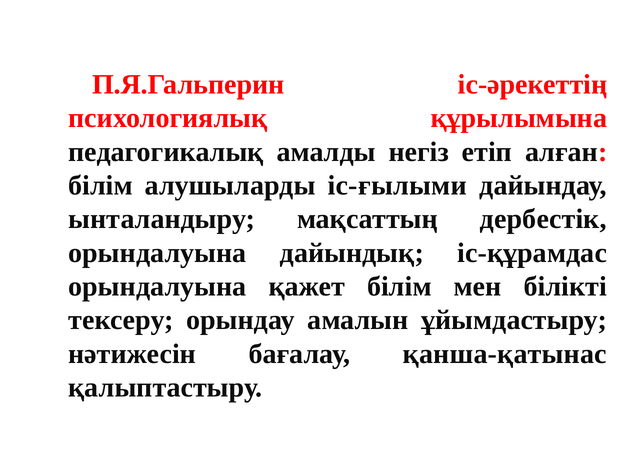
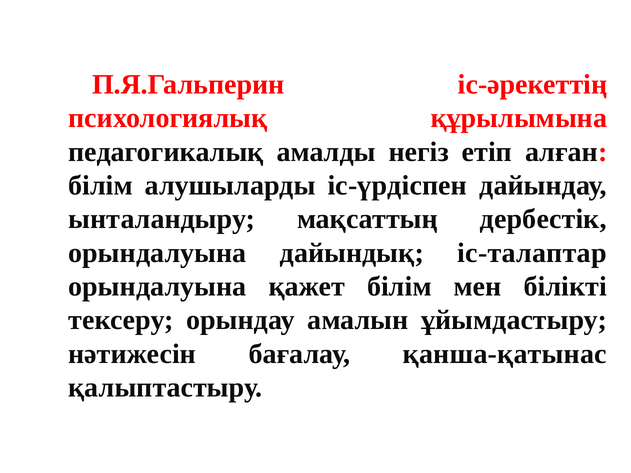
іс-ғылыми: іс-ғылыми -> іс-үрдіспен (397, 186)
іс-құрамдас: іс-құрамдас -> іс-талаптар (532, 253)
